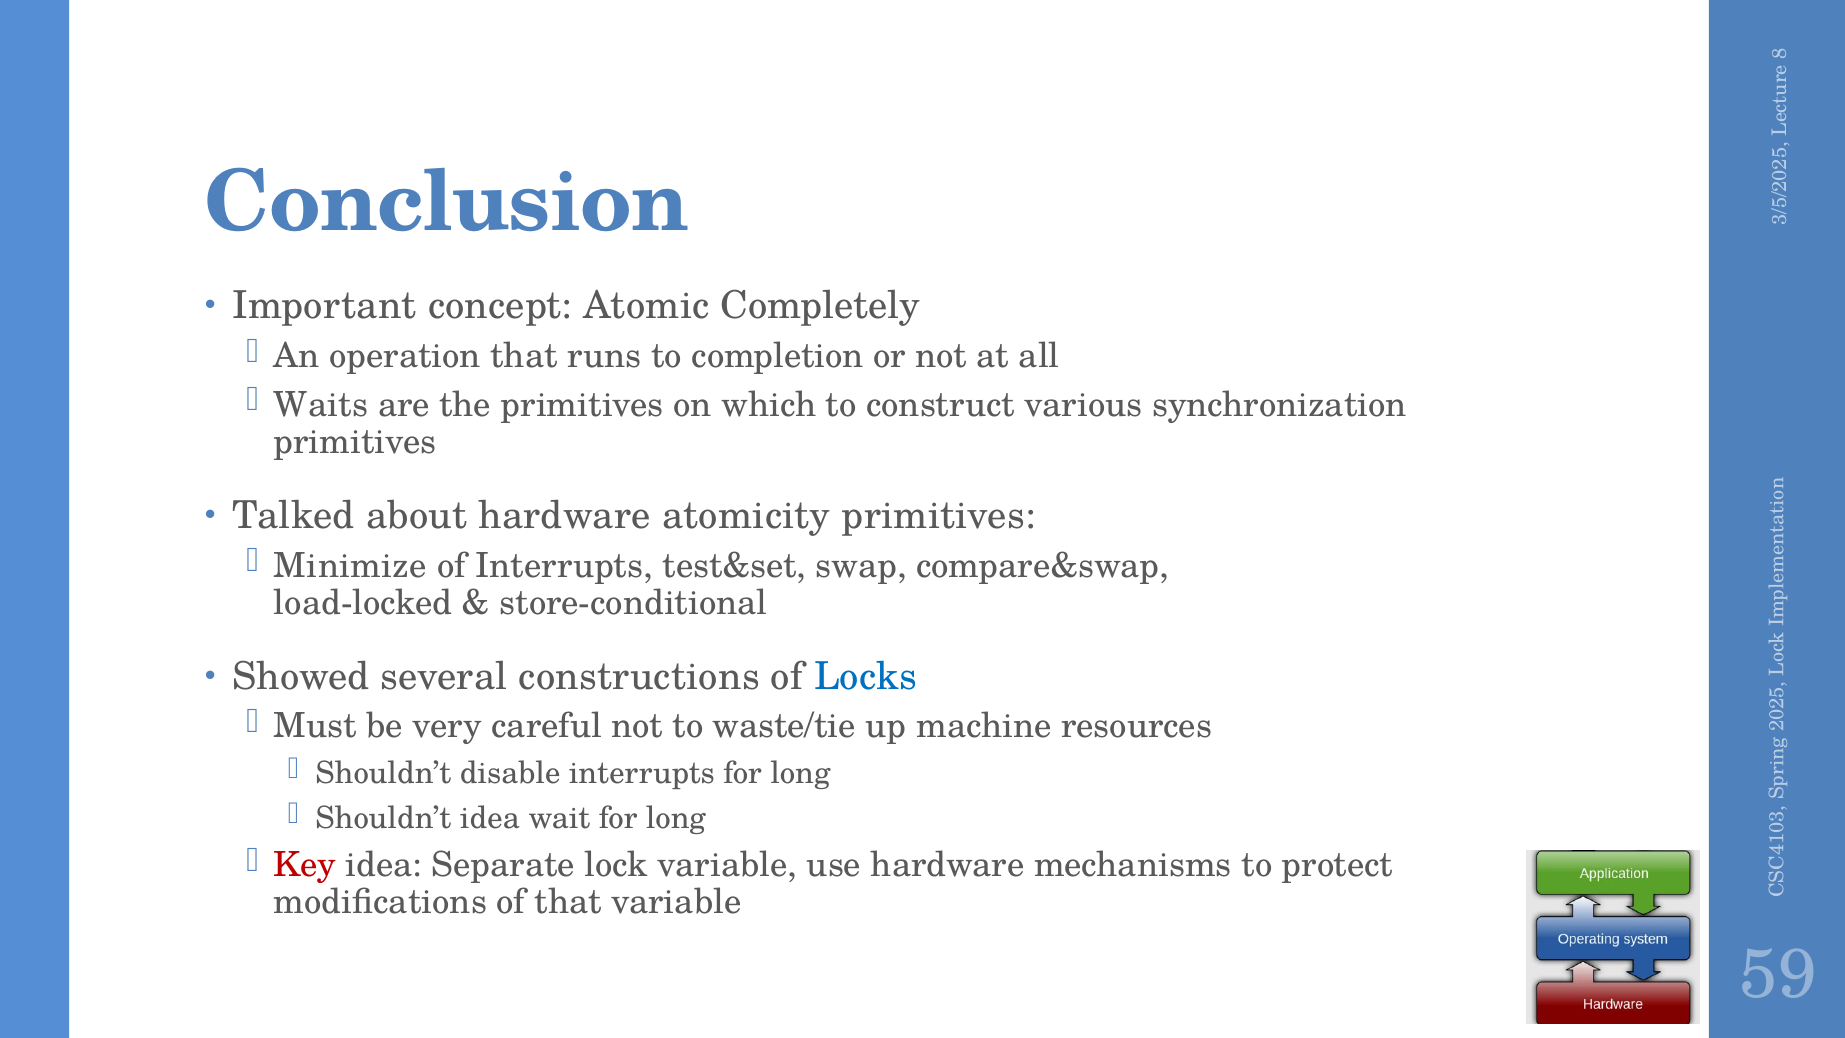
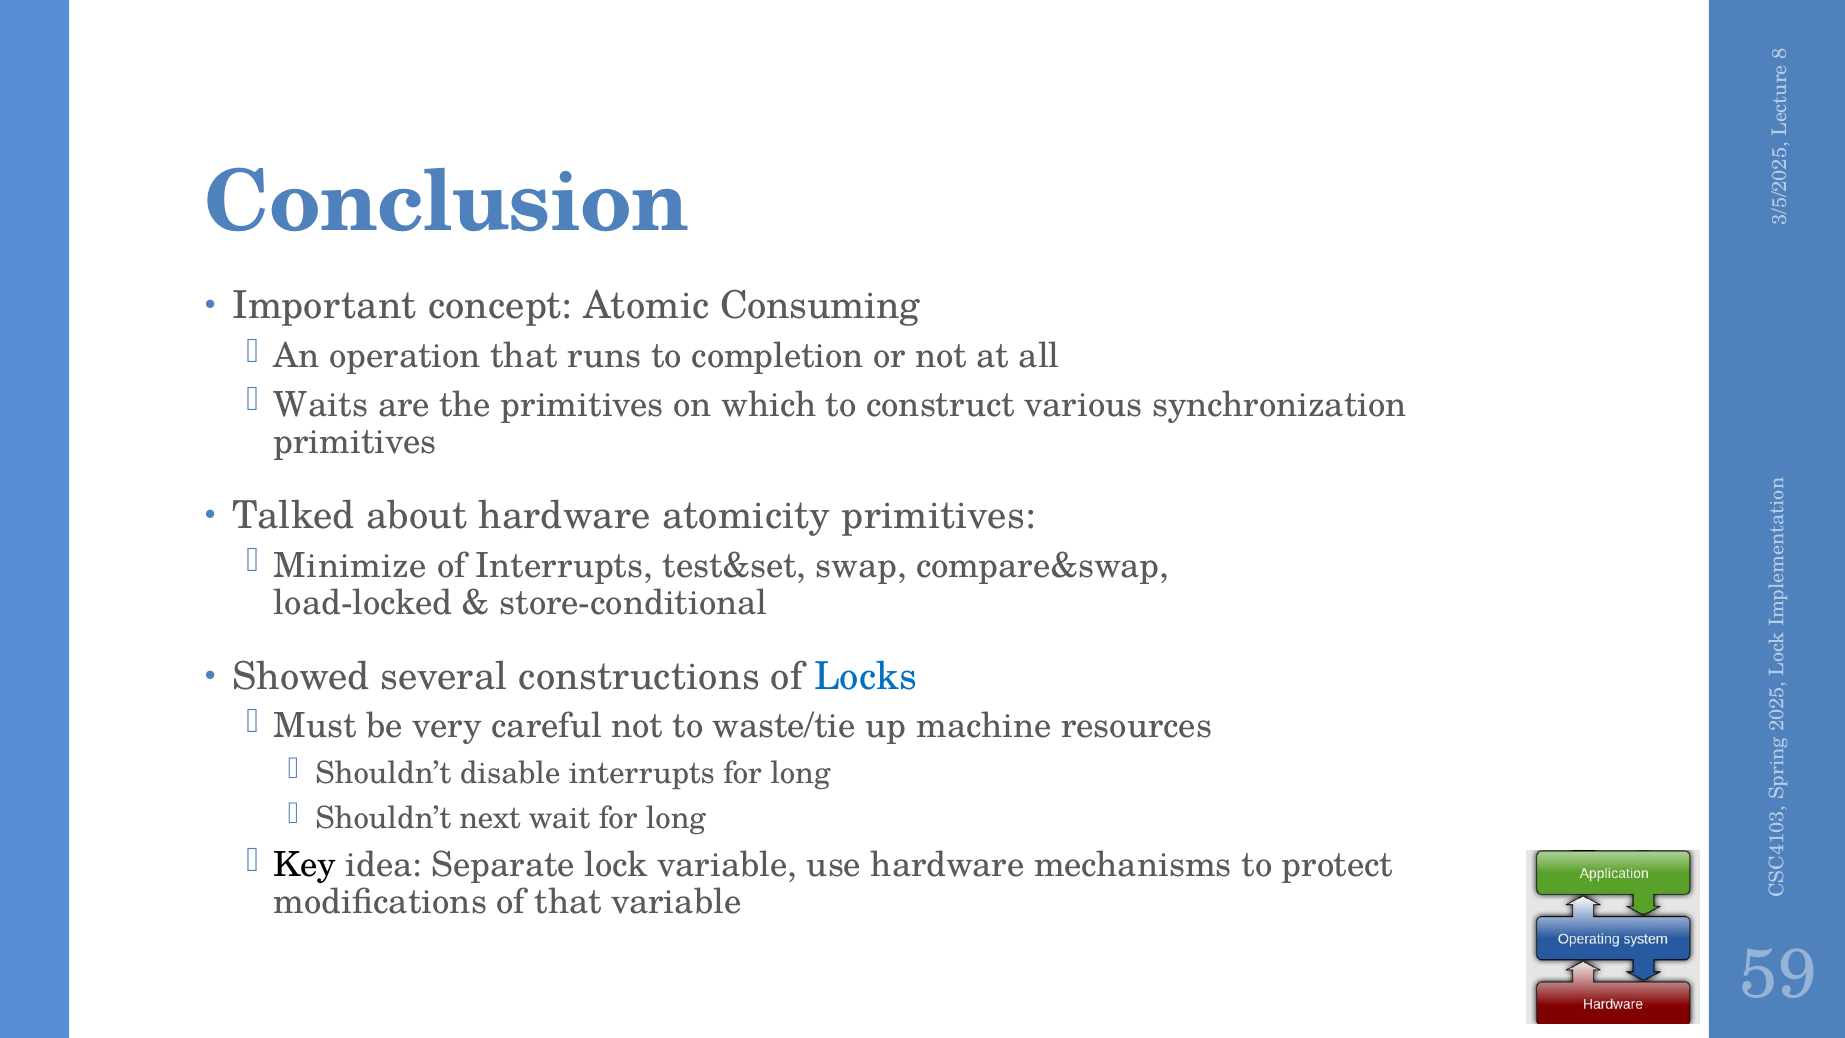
Completely: Completely -> Consuming (820, 306)
Shouldn’t idea: idea -> next (490, 818)
Key colour: red -> black (305, 865)
